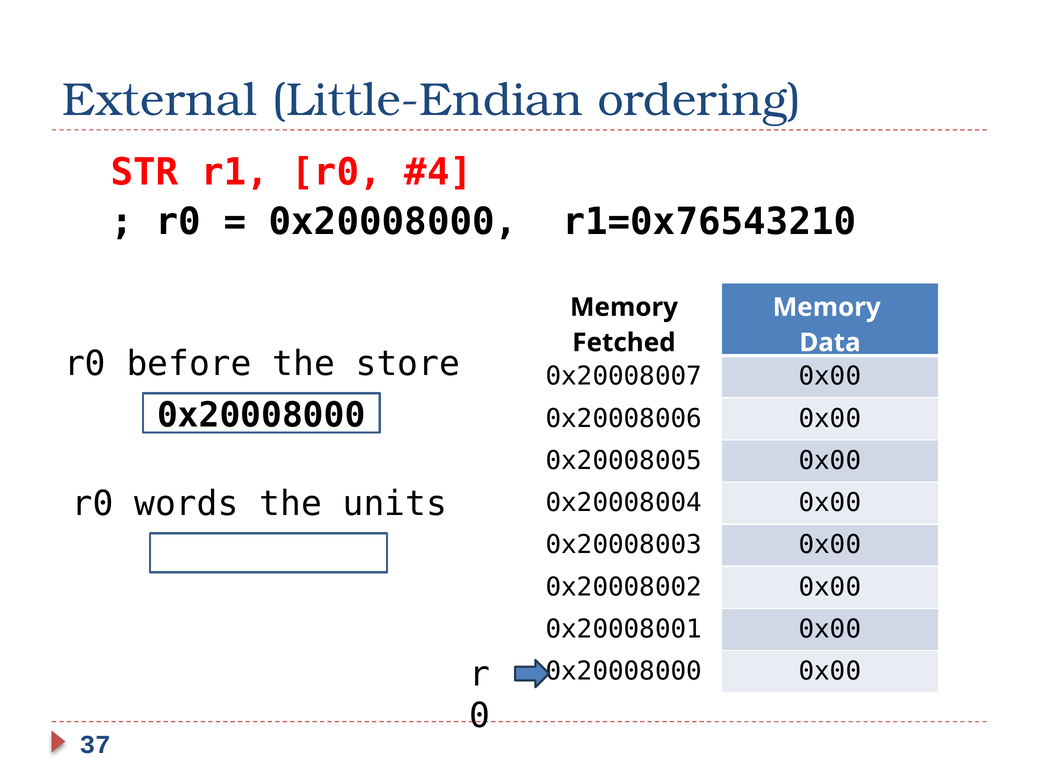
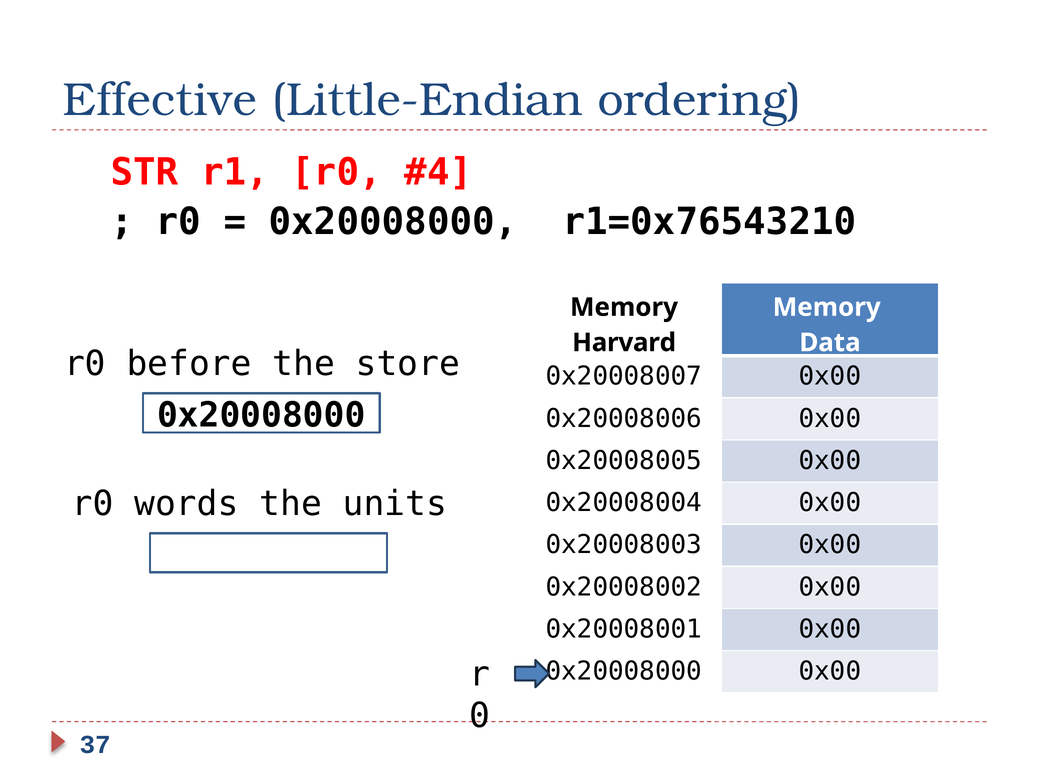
External: External -> Effective (160, 100)
Fetched: Fetched -> Harvard (624, 343)
